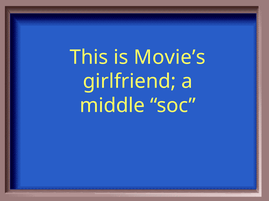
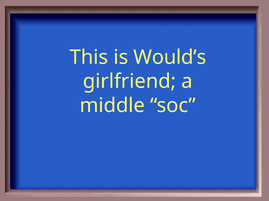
Movie’s: Movie’s -> Would’s (170, 57)
